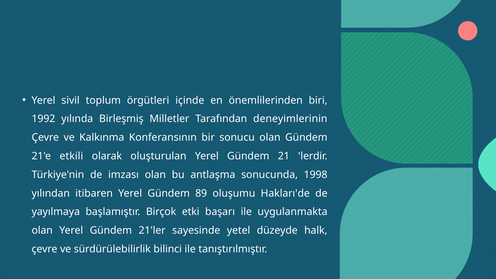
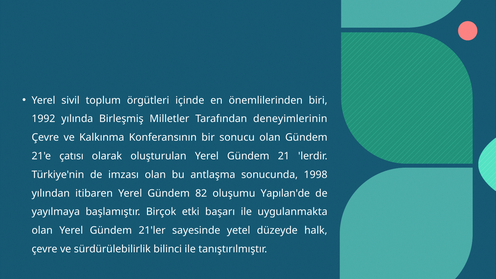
etkili: etkili -> çatısı (71, 156)
89: 89 -> 82 (201, 193)
Hakları'de: Hakları'de -> Yapılan'de (285, 193)
